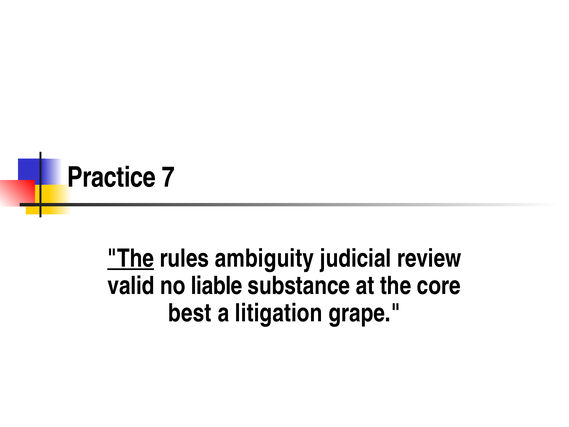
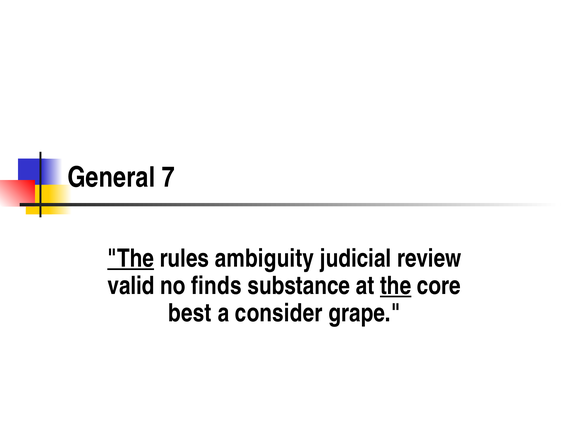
Practice: Practice -> General (111, 177)
liable: liable -> finds (216, 286)
the underline: none -> present (396, 286)
litigation: litigation -> consider (279, 313)
